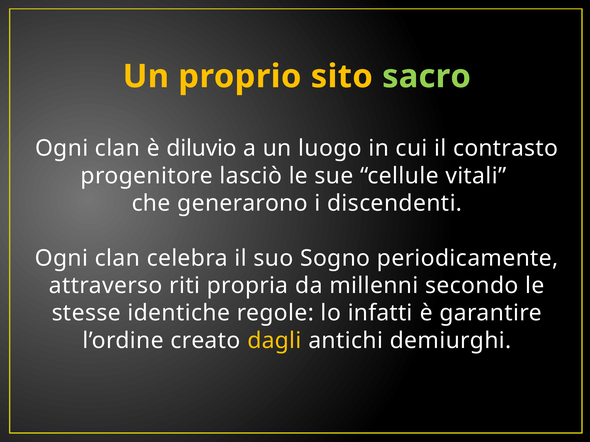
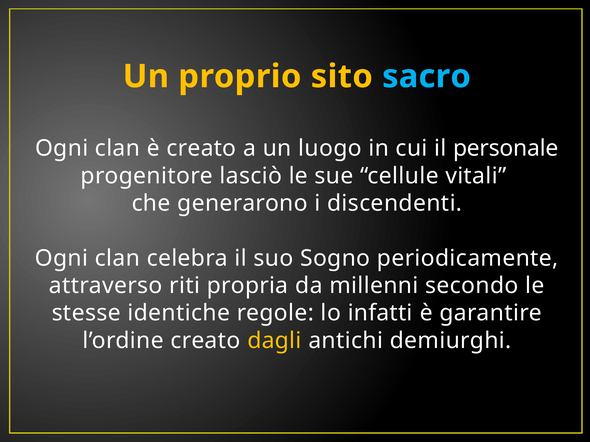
sacro colour: light green -> light blue (426, 77)
è diluvio: diluvio -> creato (201, 149)
contrasto: contrasto -> personale (506, 149)
